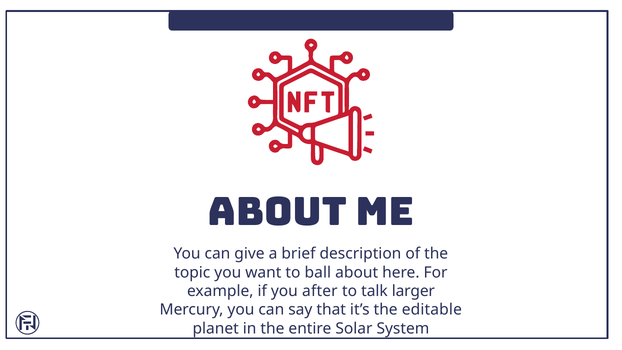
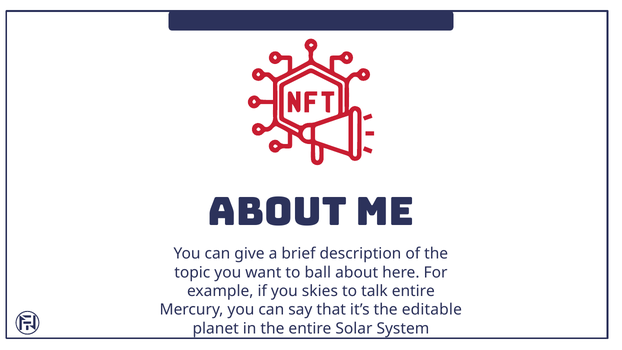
after: after -> skies (320, 291)
talk larger: larger -> entire (413, 291)
